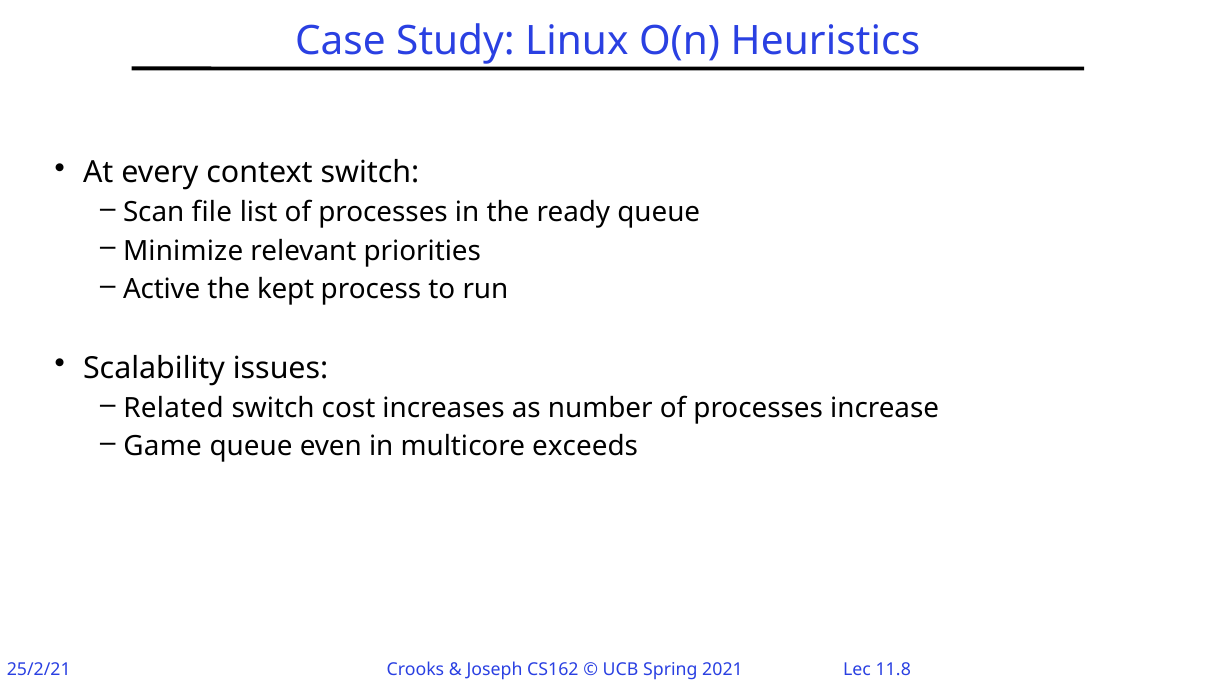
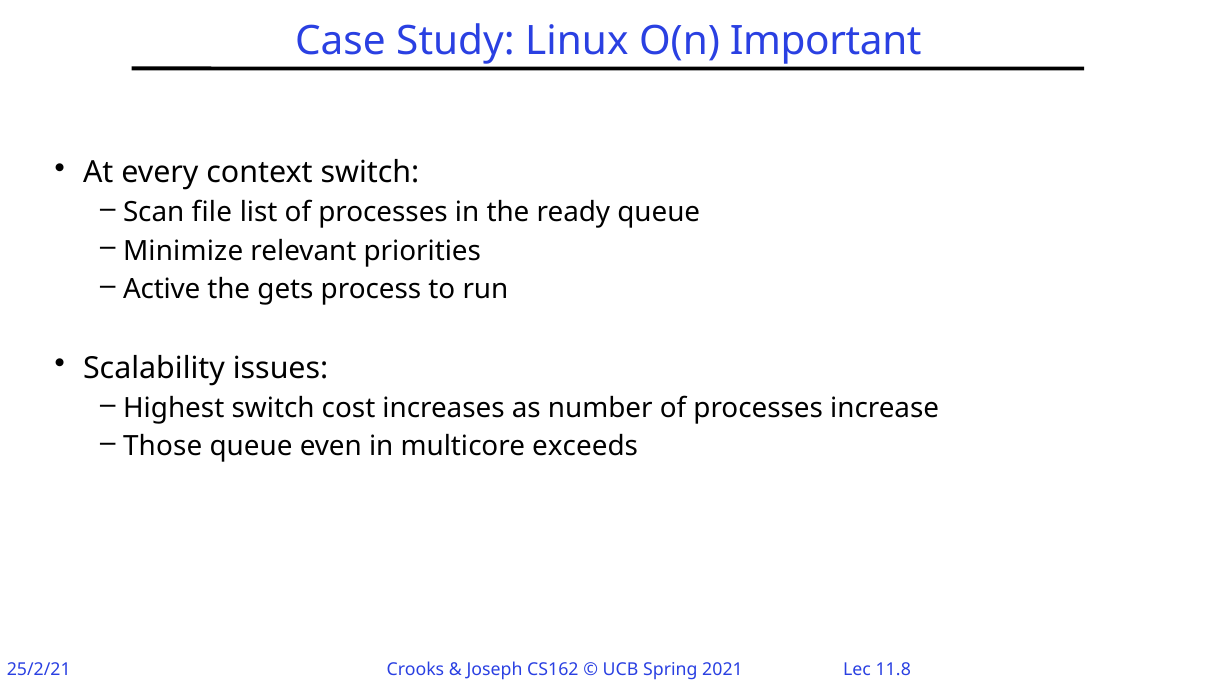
Heuristics: Heuristics -> Important (826, 42)
kept: kept -> gets (285, 289)
Related: Related -> Highest (174, 408)
Game: Game -> Those (163, 446)
